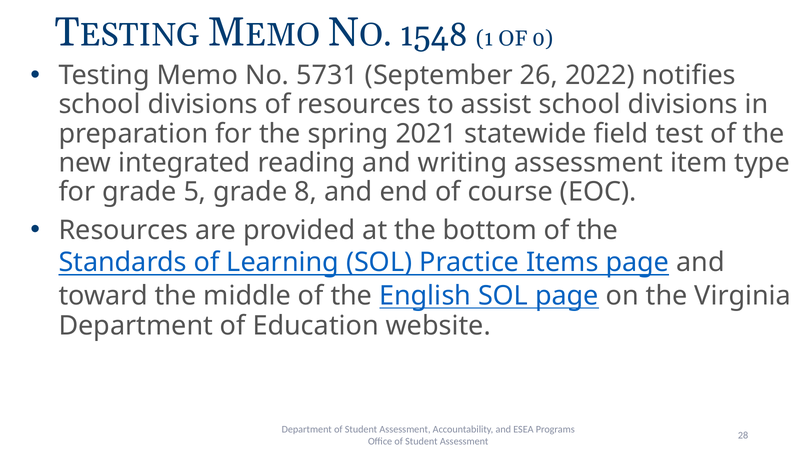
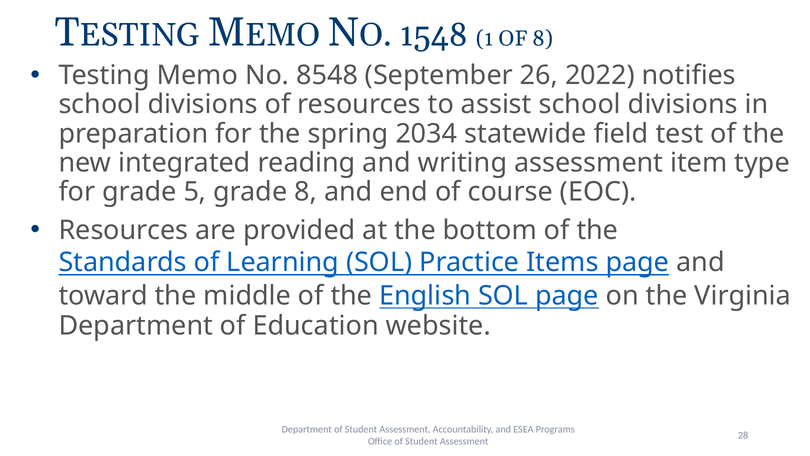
OF 0: 0 -> 8 (543, 39)
5731: 5731 -> 8548 (327, 75)
2021: 2021 -> 2034 (426, 134)
